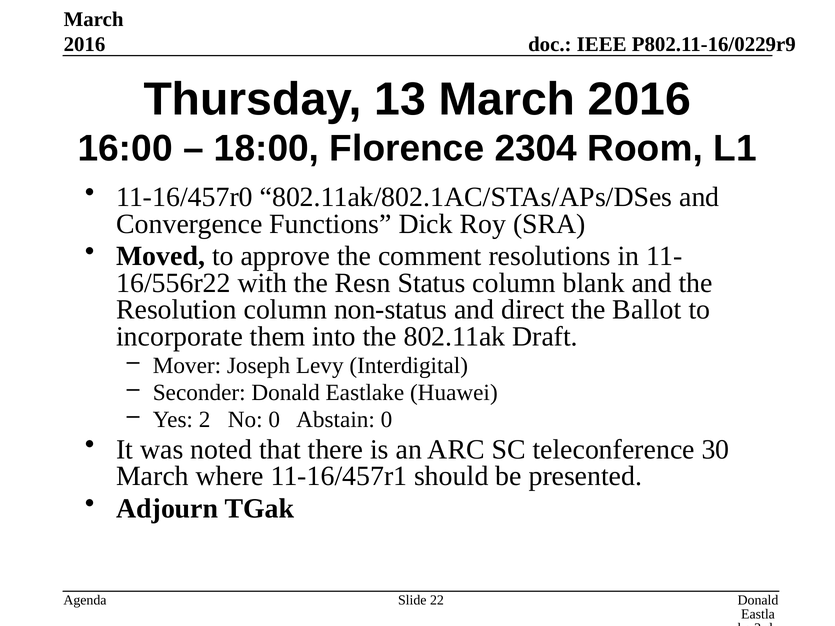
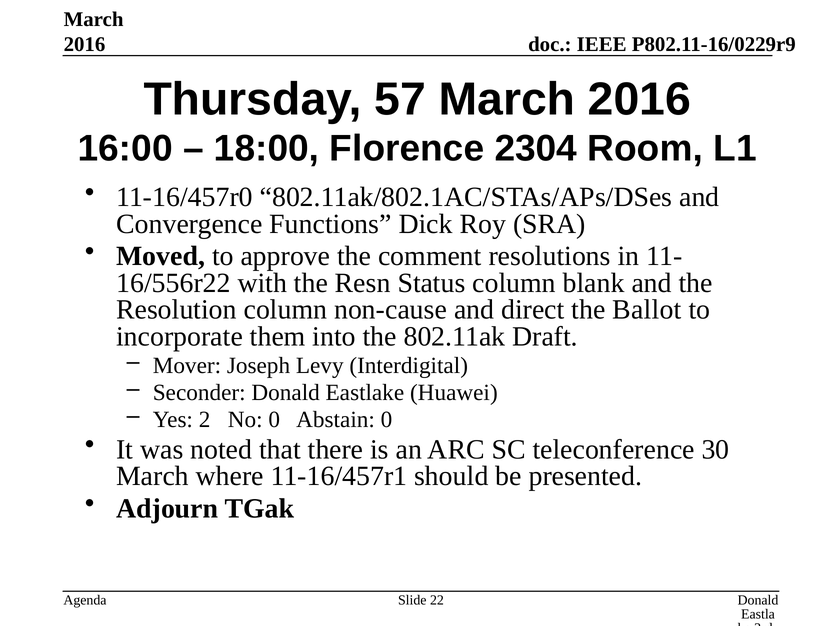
13: 13 -> 57 (400, 99)
non-status: non-status -> non-cause (391, 310)
